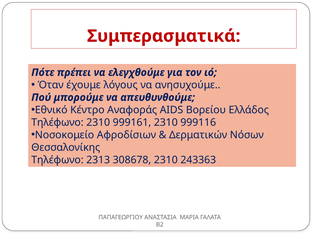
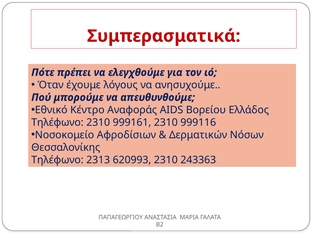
308678: 308678 -> 620993 (132, 160)
